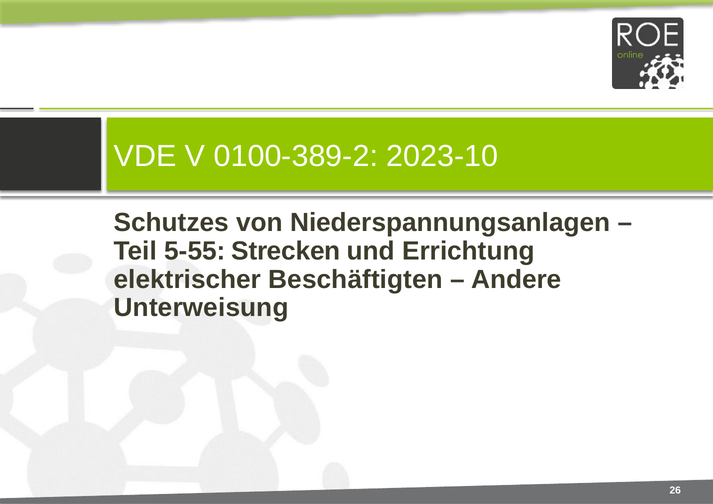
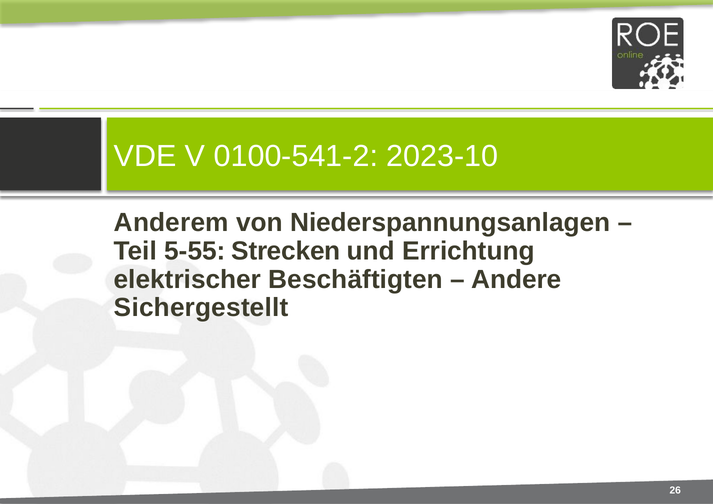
0100-389-2: 0100-389-2 -> 0100-541-2 (296, 156)
Schutzes: Schutzes -> Anderem (171, 223)
Unterweisung: Unterweisung -> Sichergestellt (201, 308)
